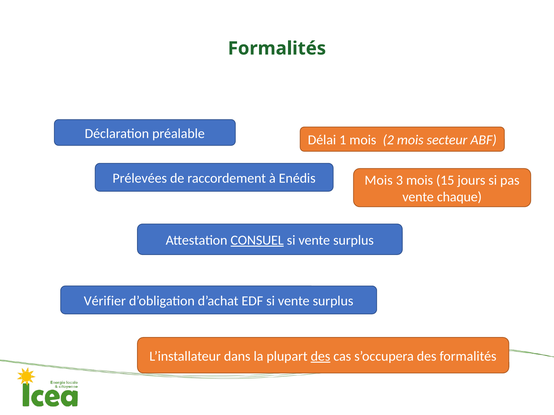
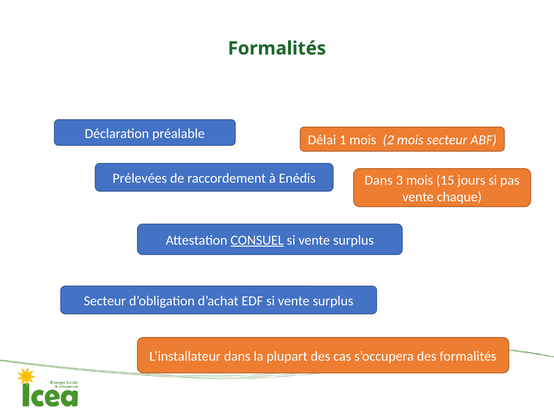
Mois: Mois -> Dans (379, 181)
Vérifier: Vérifier -> Secteur (105, 301)
des underline: present -> none (321, 357)
